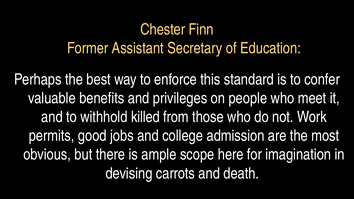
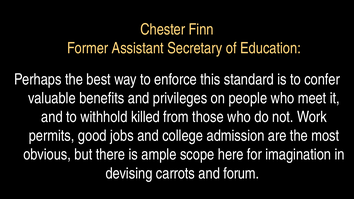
death: death -> forum (241, 173)
